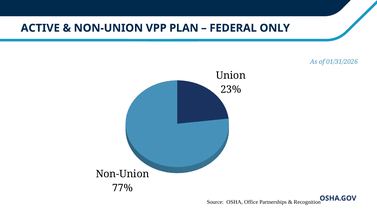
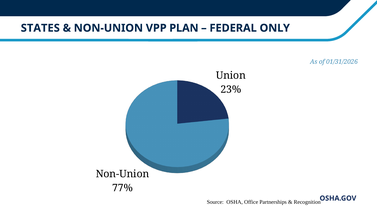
ACTIVE: ACTIVE -> STATES (40, 28)
